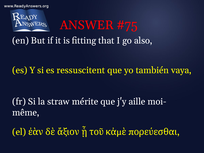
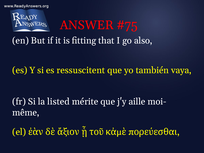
straw: straw -> listed (58, 102)
